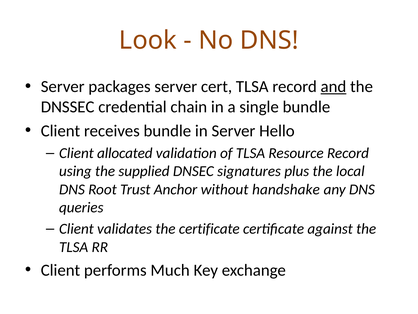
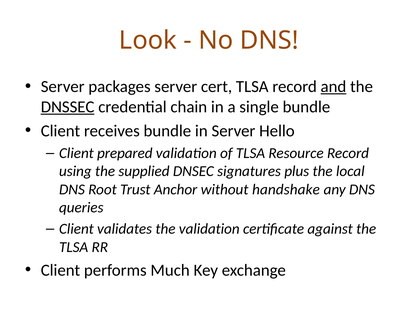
DNSSEC underline: none -> present (68, 107)
allocated: allocated -> prepared (125, 153)
the certificate: certificate -> validation (209, 229)
